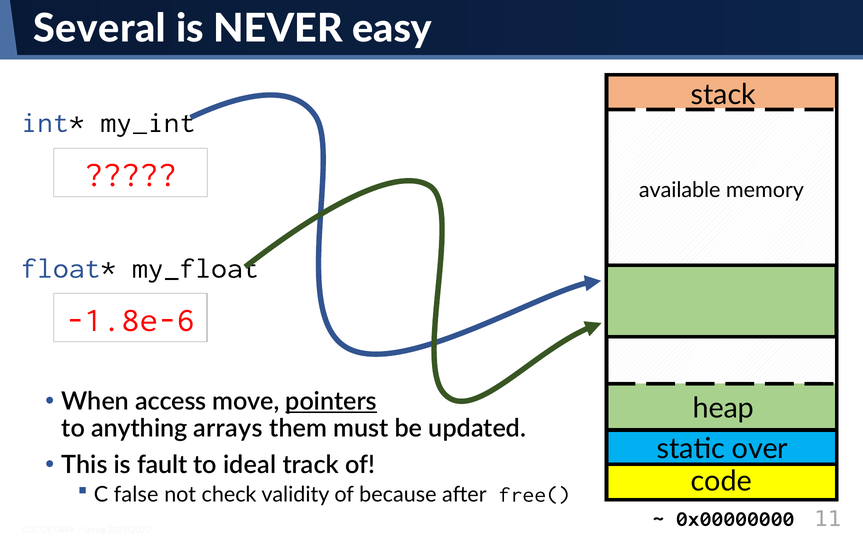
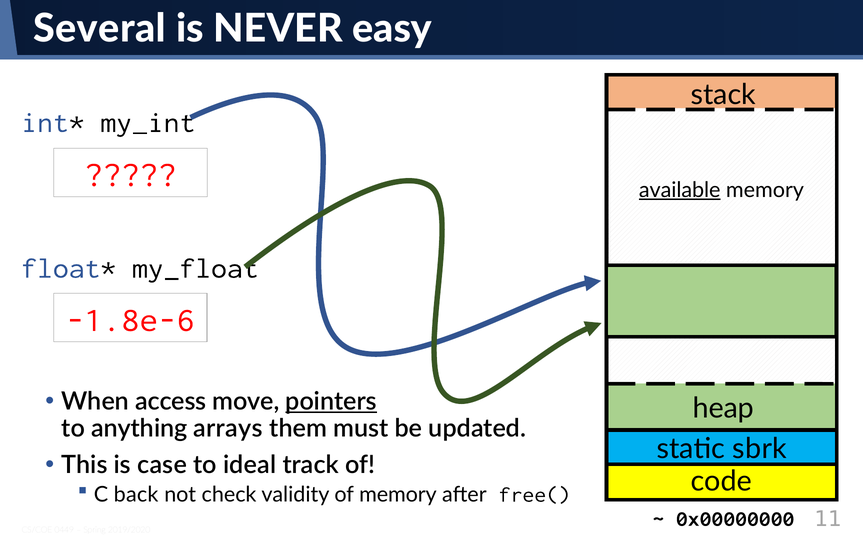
available underline: none -> present (680, 190)
over: over -> sbrk (760, 449)
fault: fault -> case (162, 465)
false: false -> back (136, 495)
of because: because -> memory (398, 495)
